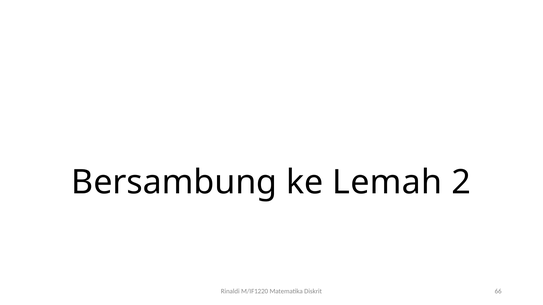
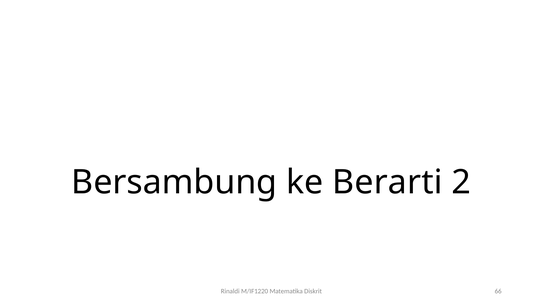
Lemah: Lemah -> Berarti (387, 183)
